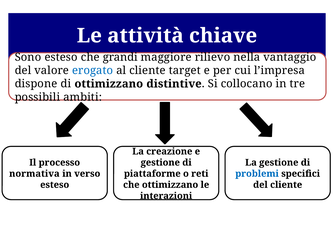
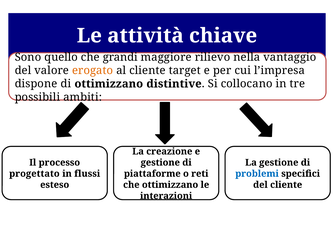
Sono esteso: esteso -> quello (61, 57)
erogato colour: blue -> orange (93, 71)
normativa: normativa -> progettato (34, 174)
verso: verso -> flussi (87, 174)
